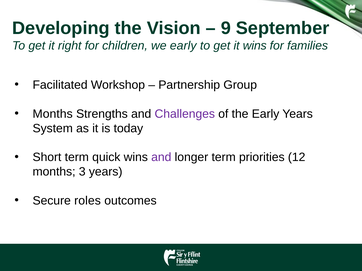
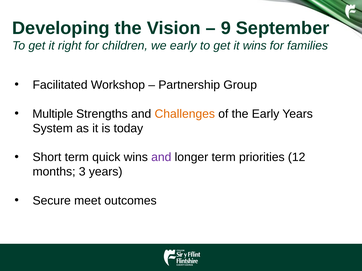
Months: Months -> Multiple (53, 114)
Challenges colour: purple -> orange (185, 114)
roles: roles -> meet (88, 201)
